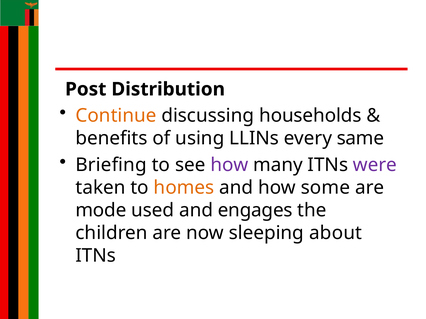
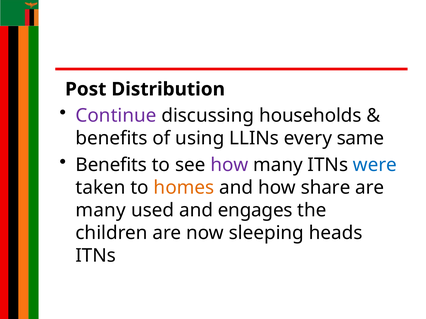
Continue colour: orange -> purple (116, 116)
Briefing: Briefing -> Benefits (111, 165)
were colour: purple -> blue (375, 165)
some: some -> share (326, 188)
mode: mode -> many (101, 211)
about: about -> heads (336, 233)
